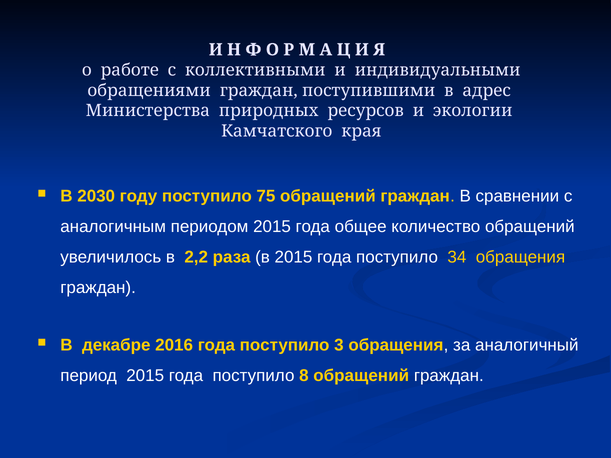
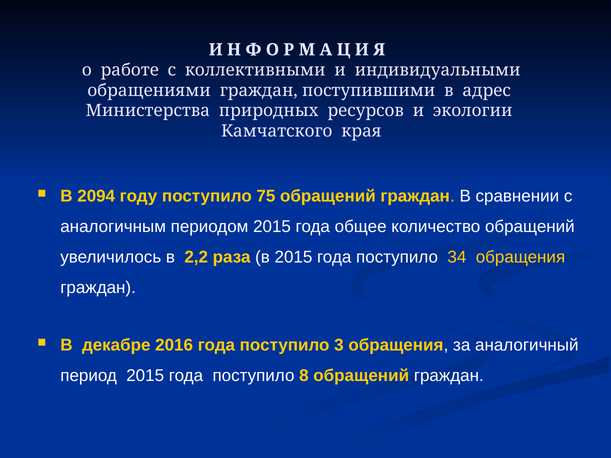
2030: 2030 -> 2094 (96, 196)
